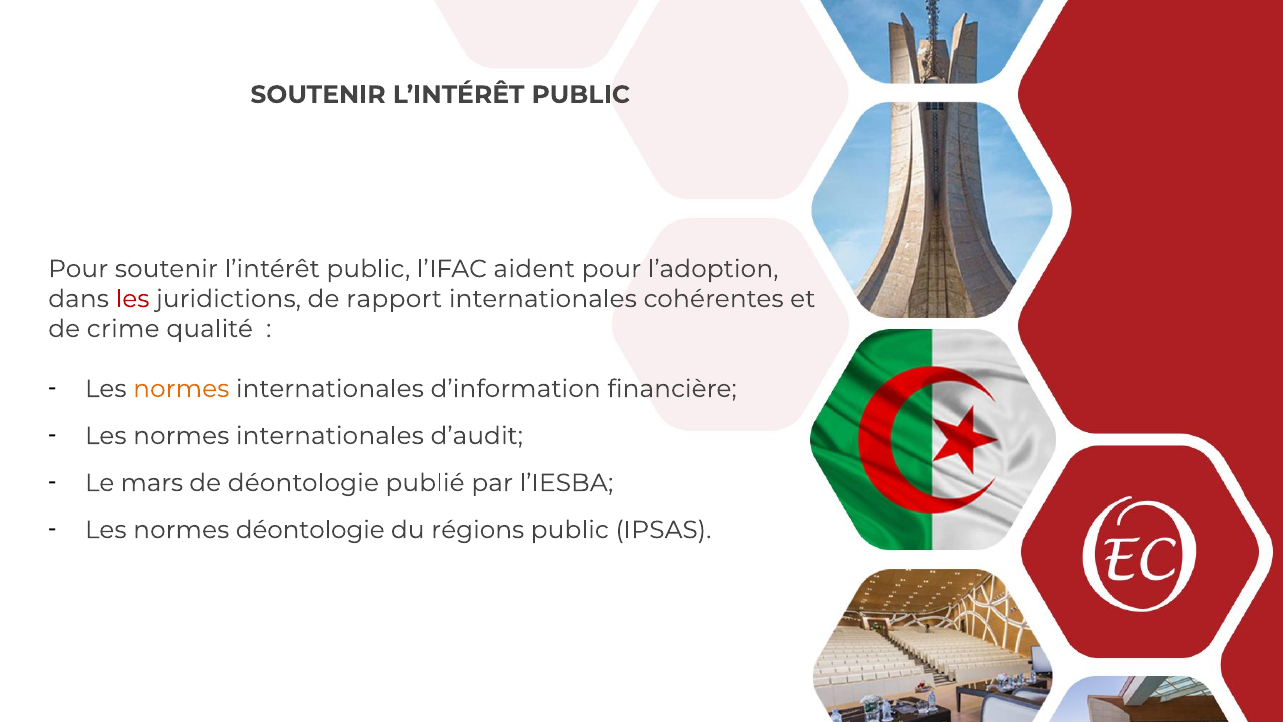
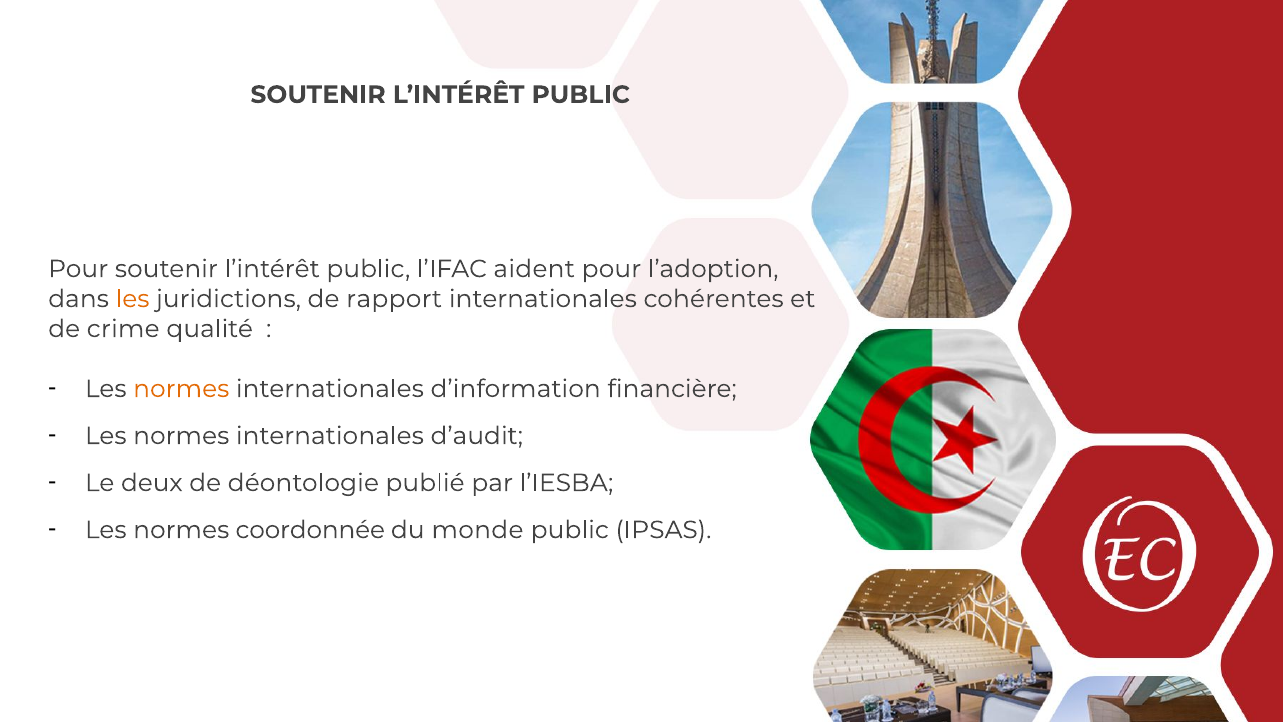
les colour: red -> orange (132, 299)
mars: mars -> deux (152, 483)
normes déontologie: déontologie -> coordonnée (310, 530)
régions: régions -> monde (478, 530)
